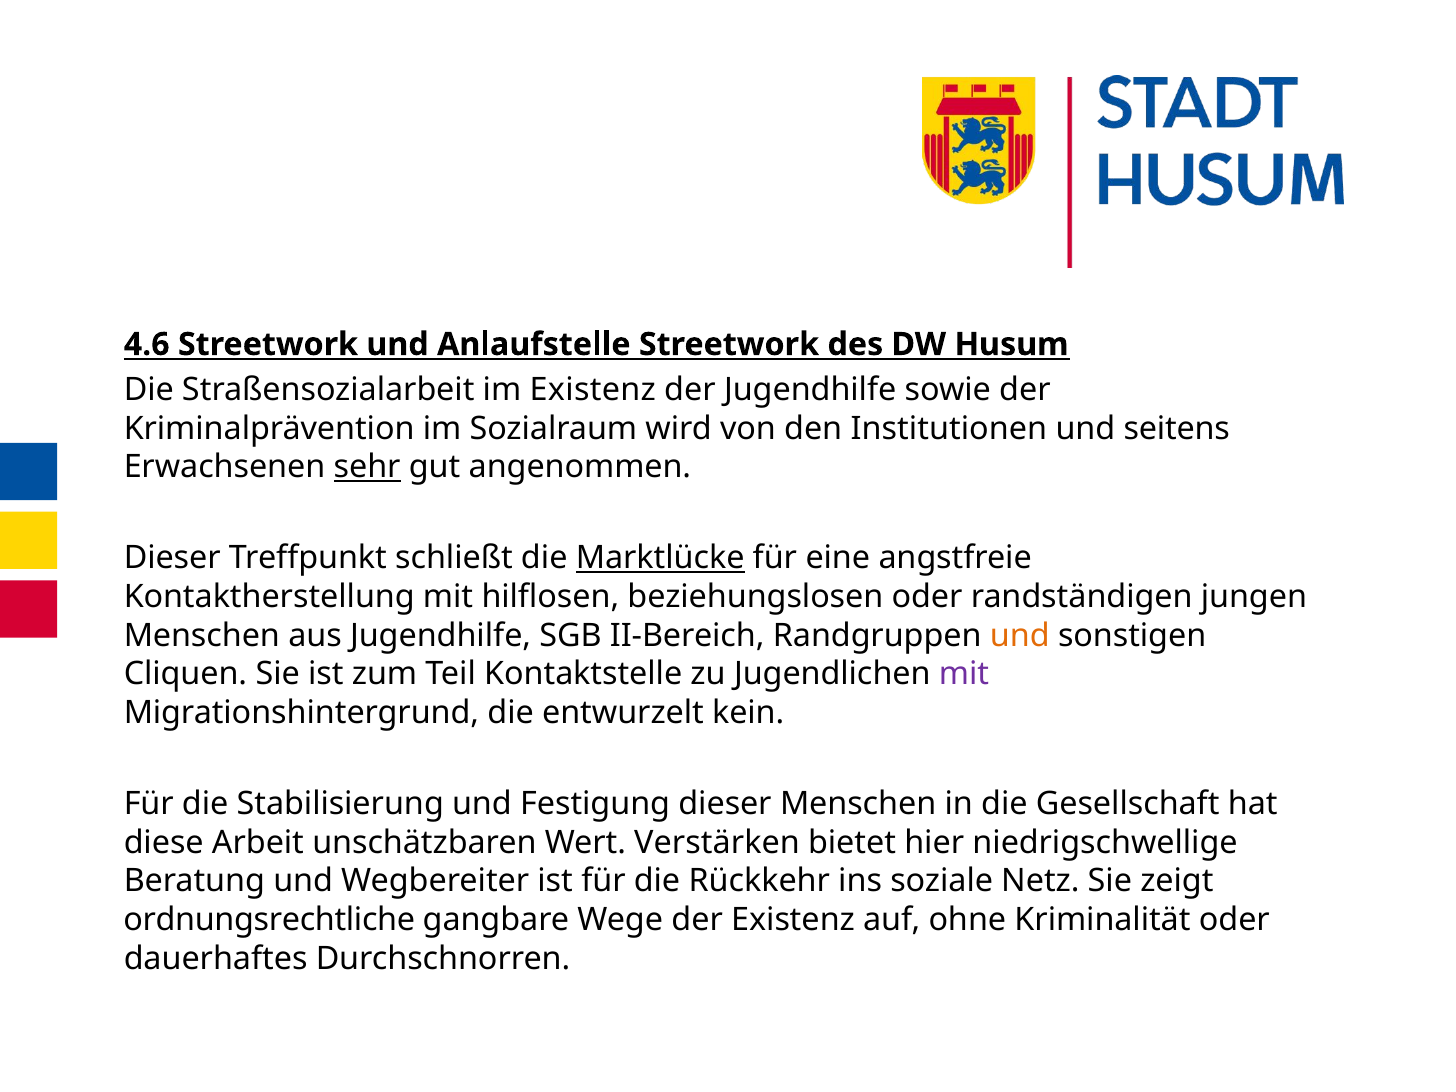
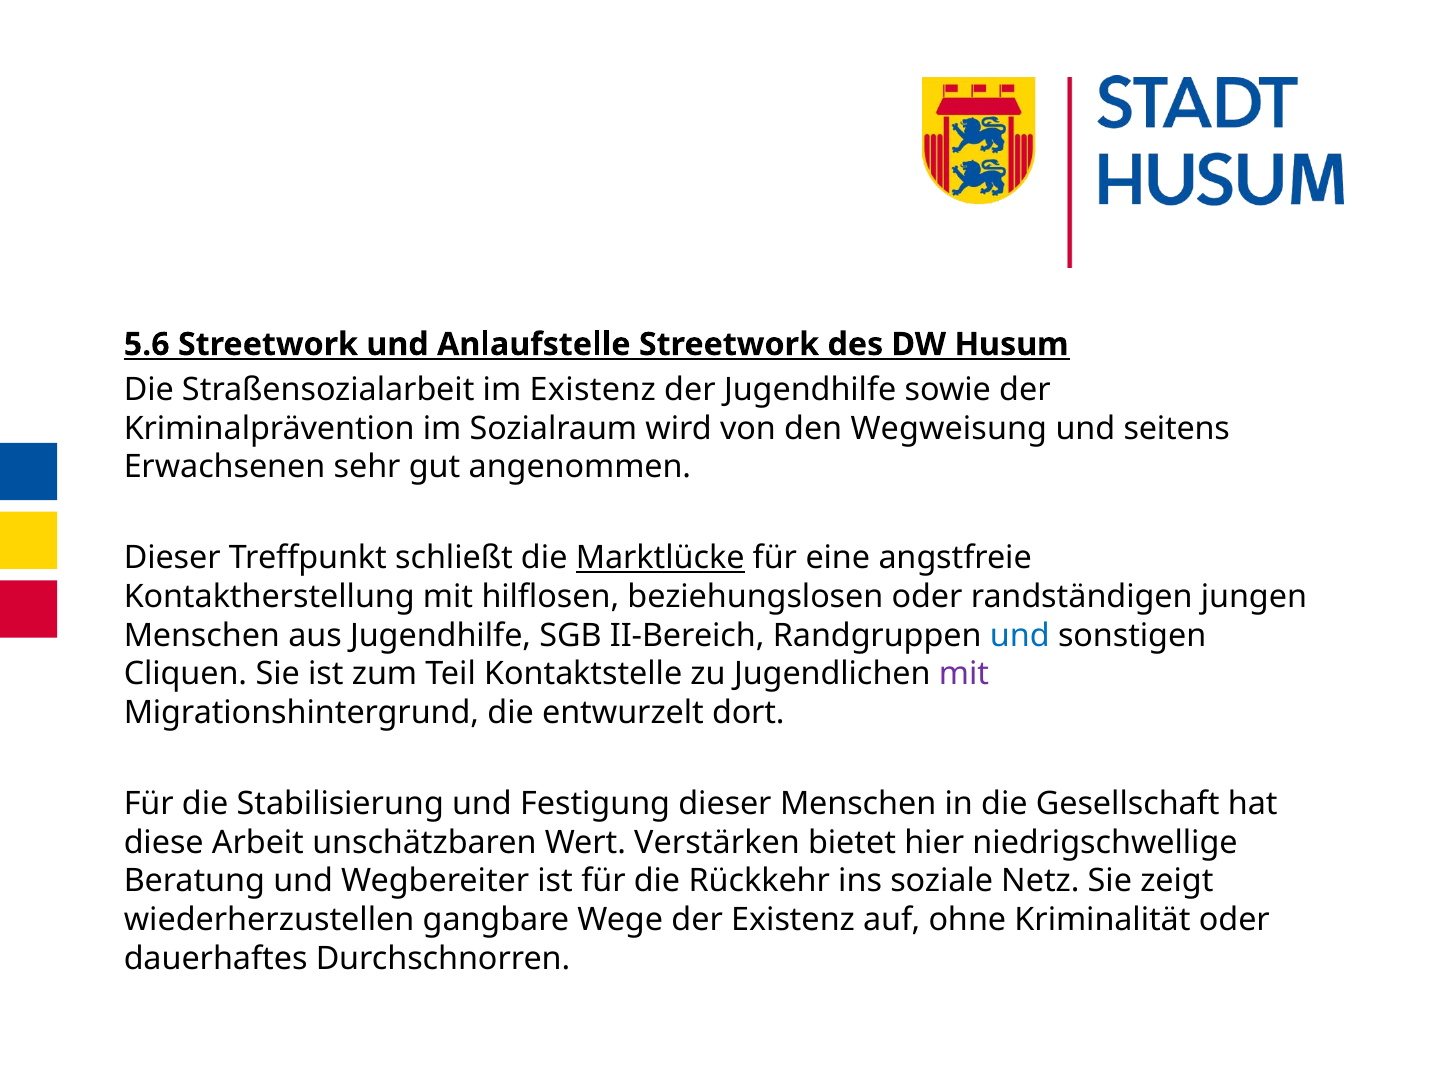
4.6: 4.6 -> 5.6 (147, 344)
Institutionen: Institutionen -> Wegweisung (949, 428)
sehr underline: present -> none (367, 467)
und colour: orange -> blue (1020, 635)
kein: kein -> dort (748, 713)
ordnungsrechtliche: ordnungsrechtliche -> wiederherzustellen (269, 920)
